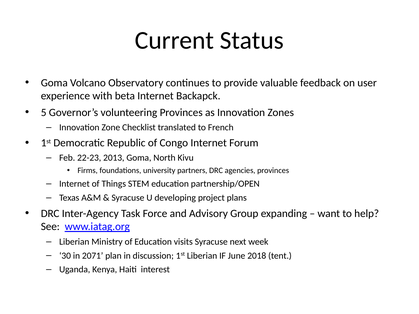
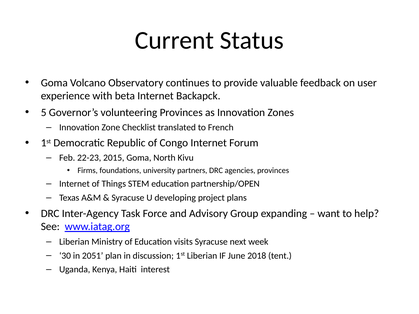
2013: 2013 -> 2015 (114, 158)
2071: 2071 -> 2051 (93, 256)
